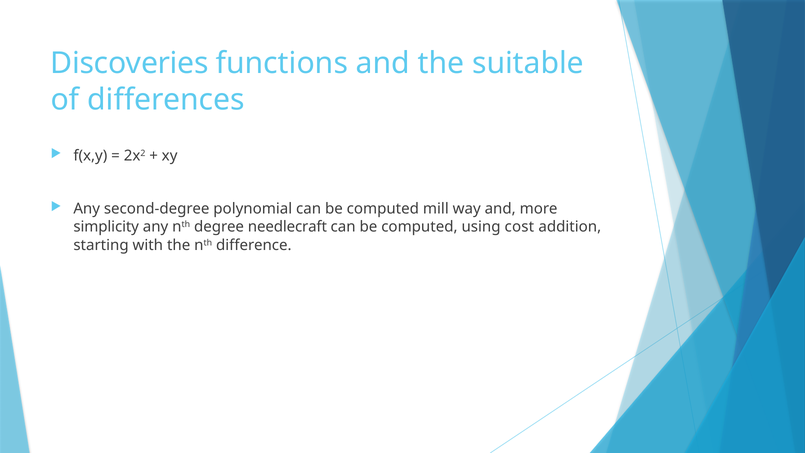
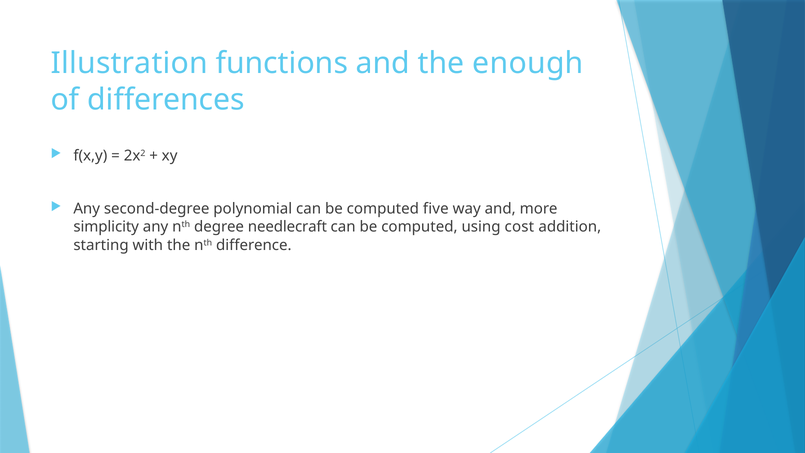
Discoveries: Discoveries -> Illustration (129, 63)
suitable: suitable -> enough (528, 63)
mill: mill -> five (436, 209)
